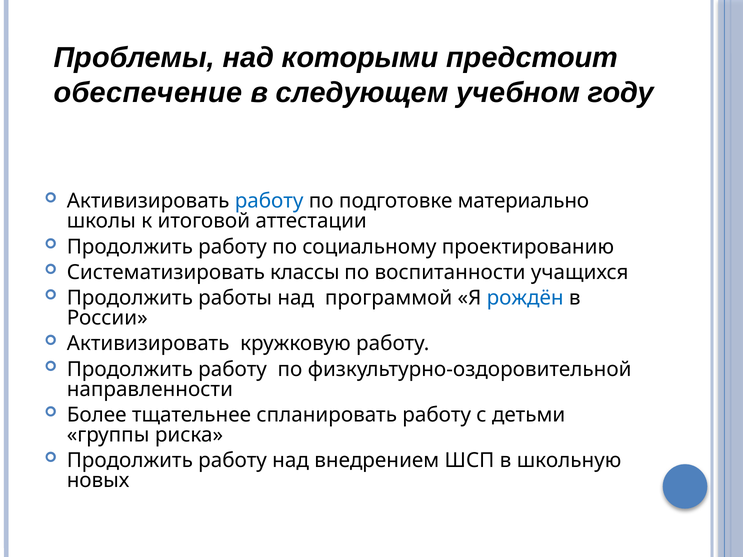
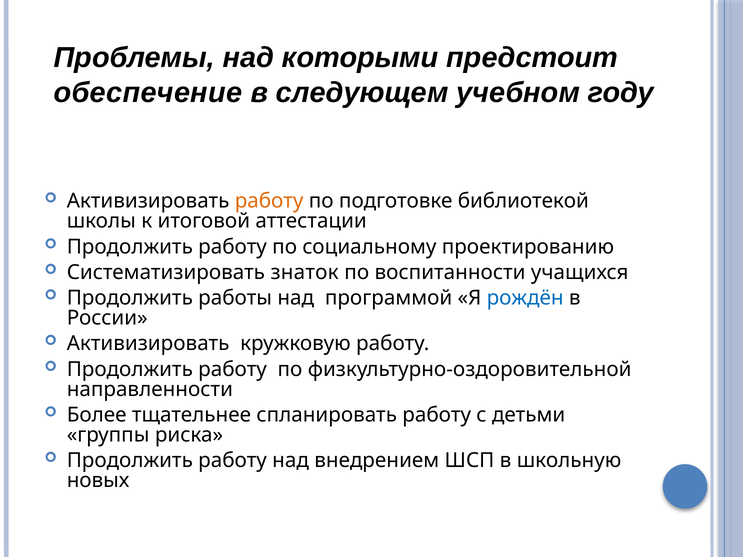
работу colour: blue -> orange (269, 201)
материально: материально -> библиотекой (523, 201)
классы: классы -> знаток (305, 272)
